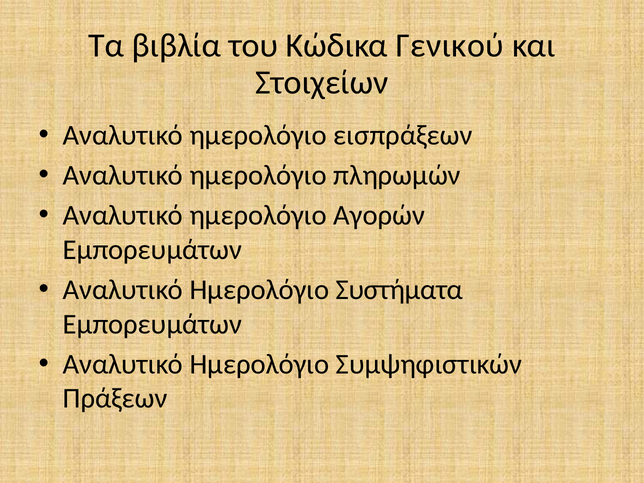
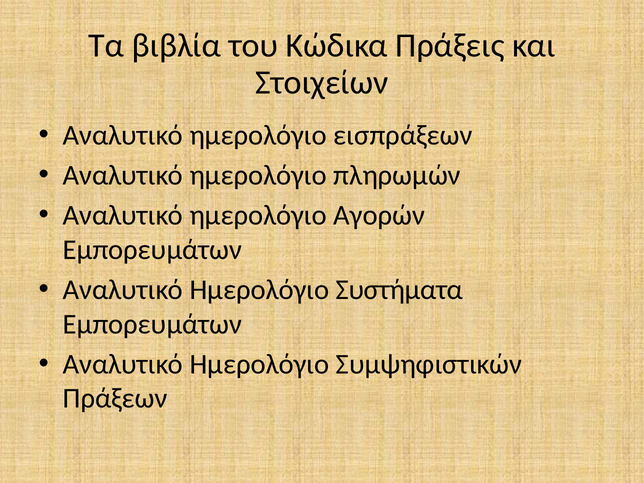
Γενικού: Γενικού -> Πράξεις (450, 46)
